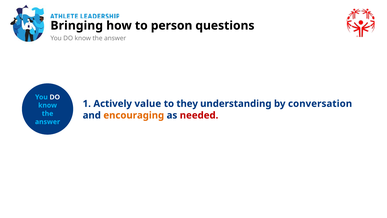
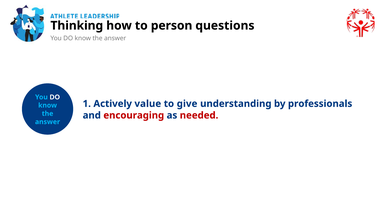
Bringing: Bringing -> Thinking (77, 26)
they: they -> give (187, 104)
conversation: conversation -> professionals (320, 104)
encouraging colour: orange -> red (134, 115)
